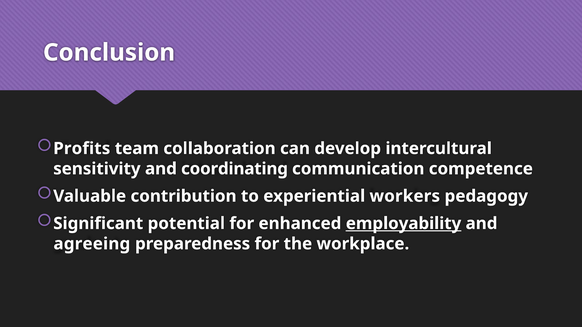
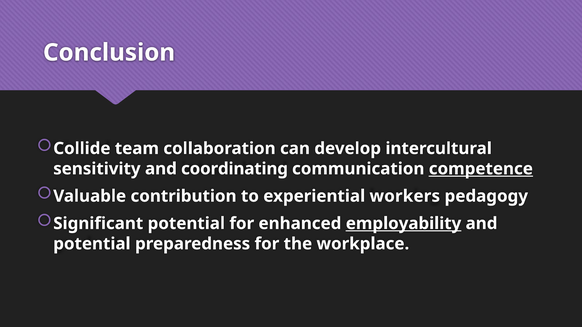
Profits: Profits -> Collide (82, 149)
competence underline: none -> present (481, 169)
agreeing: agreeing -> potential (92, 244)
